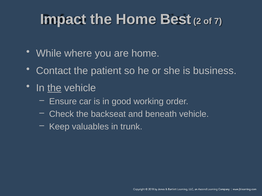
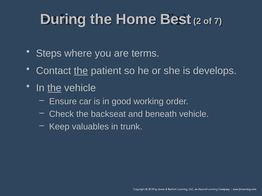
Impact: Impact -> During (63, 19)
While: While -> Steps (49, 54)
are home: home -> terms (145, 54)
the underline: none -> present (81, 71)
business: business -> develops (215, 71)
